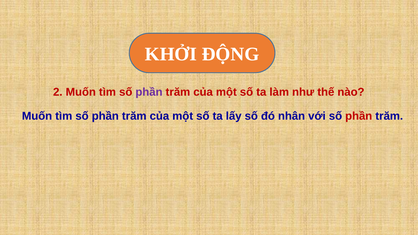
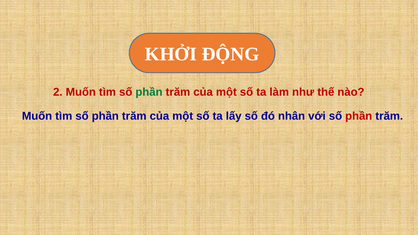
phần colour: purple -> green (149, 92)
